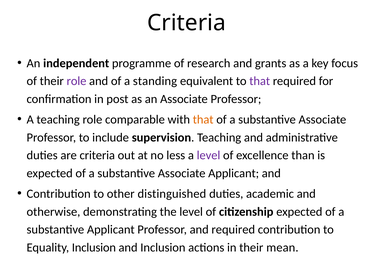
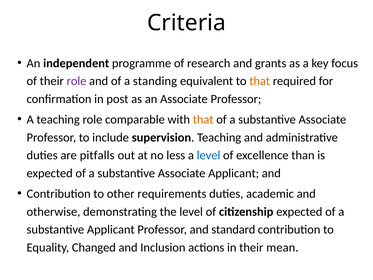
that colour: purple -> orange (260, 81)
are criteria: criteria -> pitfalls (97, 155)
level colour: purple -> blue (209, 155)
distinguished: distinguished -> requirements (172, 194)
and required: required -> standard (233, 229)
Equality Inclusion: Inclusion -> Changed (94, 247)
